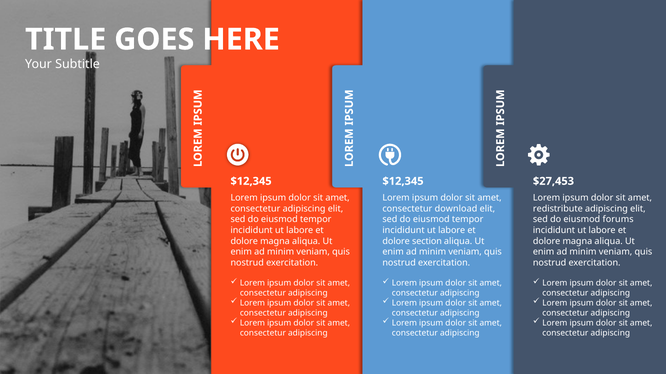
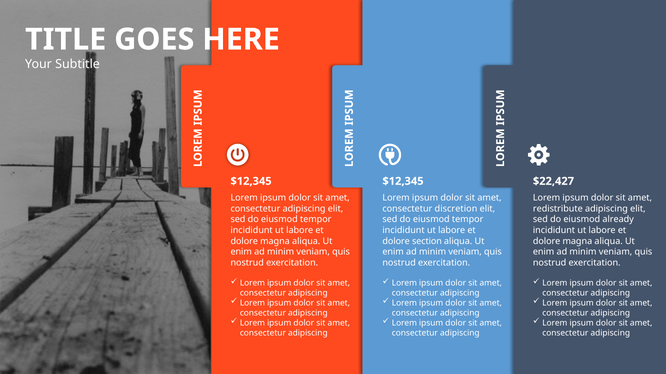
$27,453: $27,453 -> $22,427 (553, 181)
download: download -> discretion (456, 209)
forums: forums -> already (618, 220)
